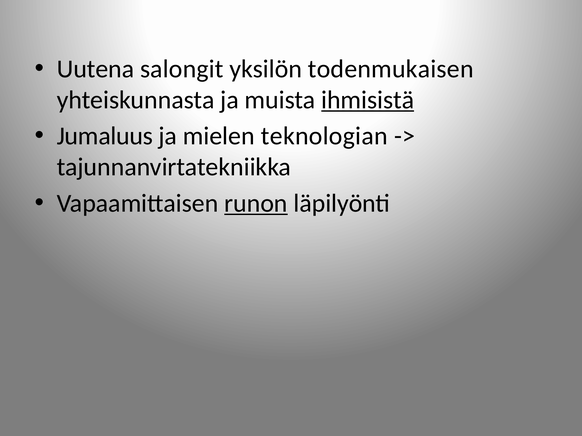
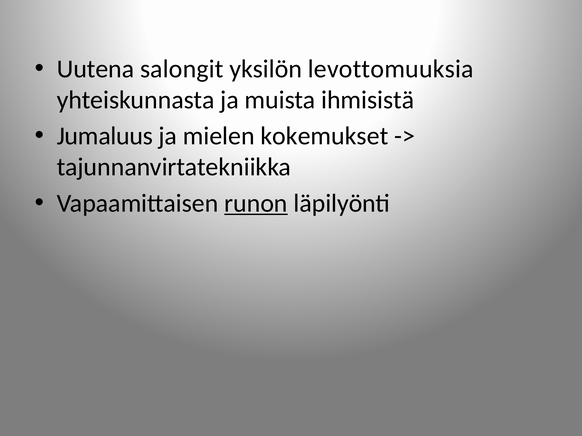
todenmukaisen: todenmukaisen -> levottomuuksia (391, 69)
ihmisistä underline: present -> none (368, 100)
teknologian: teknologian -> kokemukset (324, 136)
